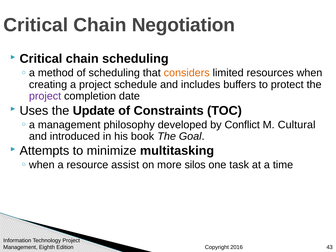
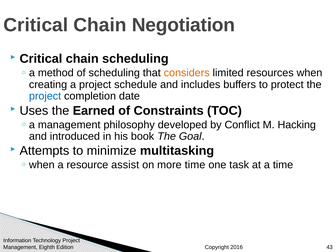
project colour: purple -> blue (45, 96)
Update: Update -> Earned (94, 111)
Cultural: Cultural -> Hacking (297, 125)
more silos: silos -> time (195, 165)
